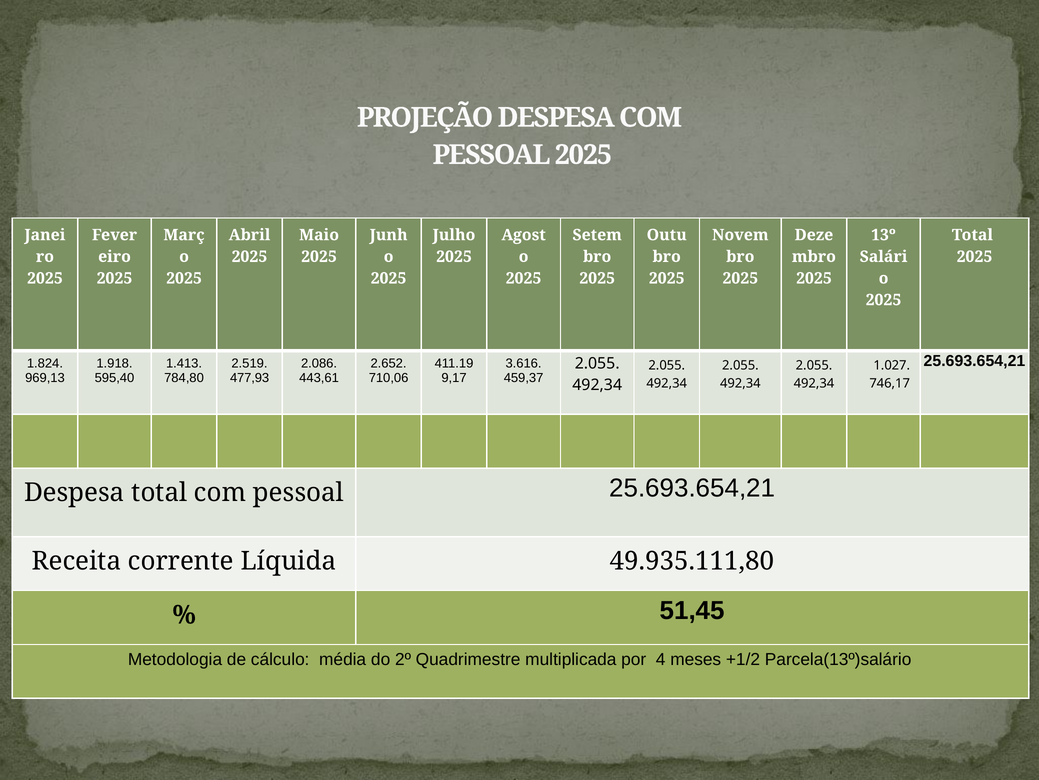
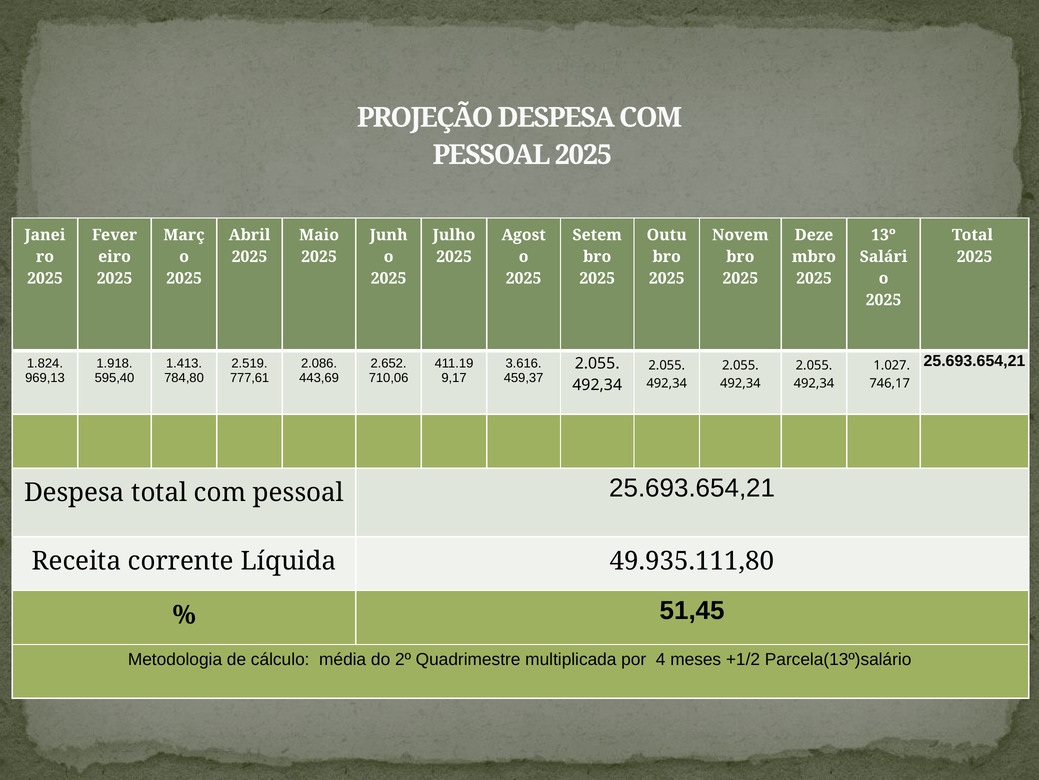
477,93: 477,93 -> 777,61 (250, 378)
443,61: 443,61 -> 443,69 (319, 378)
